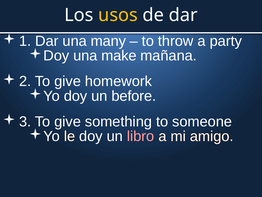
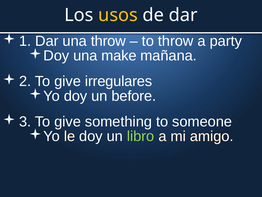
una many: many -> throw (108, 41)
homework: homework -> irregulares (119, 81)
libro colour: pink -> light green (141, 136)
